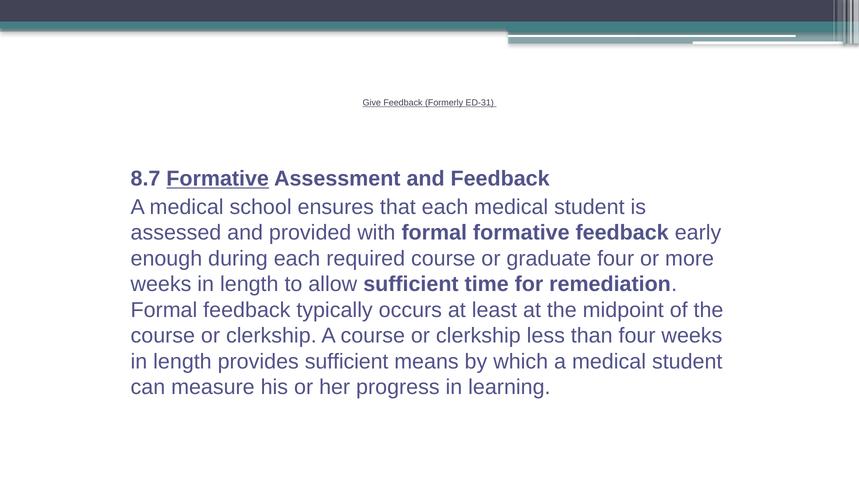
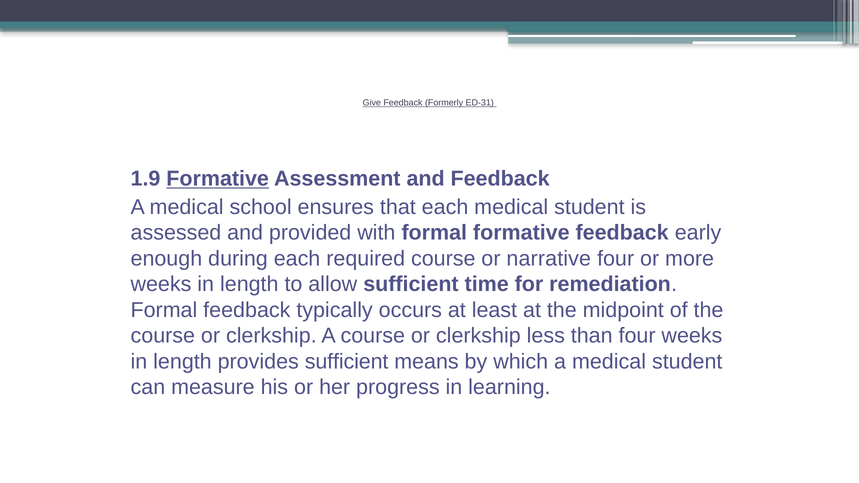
8.7: 8.7 -> 1.9 (145, 179)
graduate: graduate -> narrative (549, 259)
